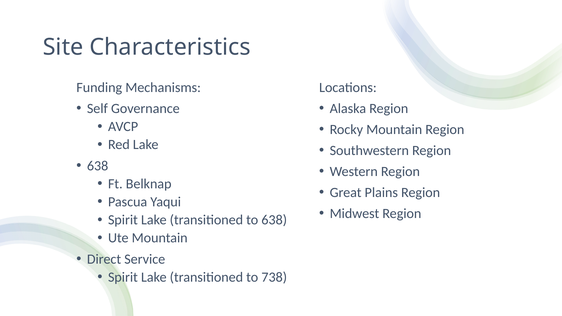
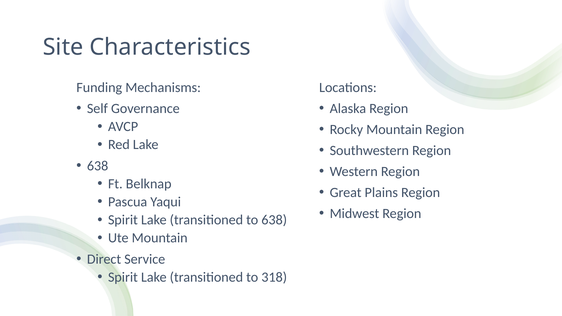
738: 738 -> 318 (274, 277)
